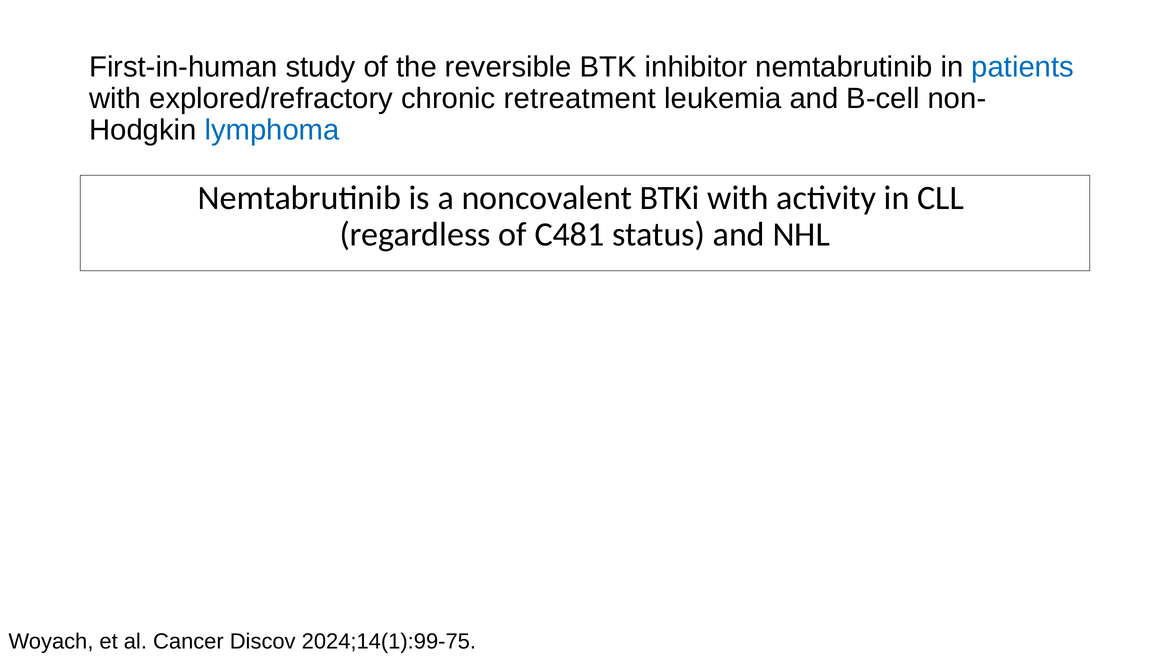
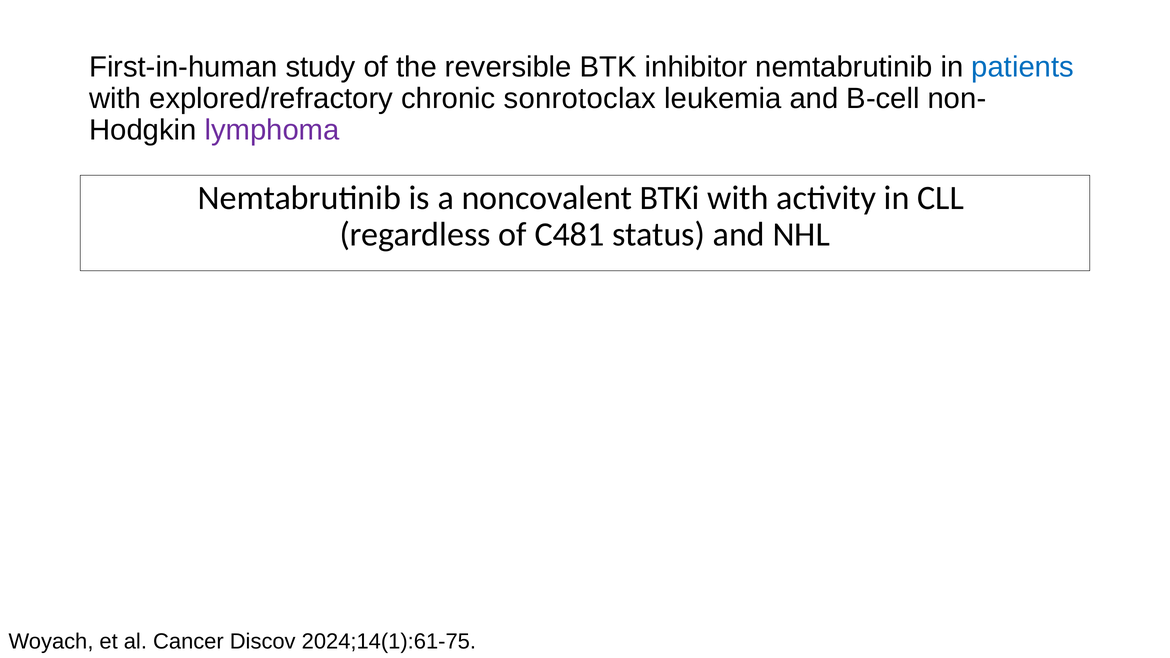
retreatment: retreatment -> sonrotoclax (580, 98)
lymphoma colour: blue -> purple (272, 130)
2024;14(1):99-75: 2024;14(1):99-75 -> 2024;14(1):61-75 (389, 642)
